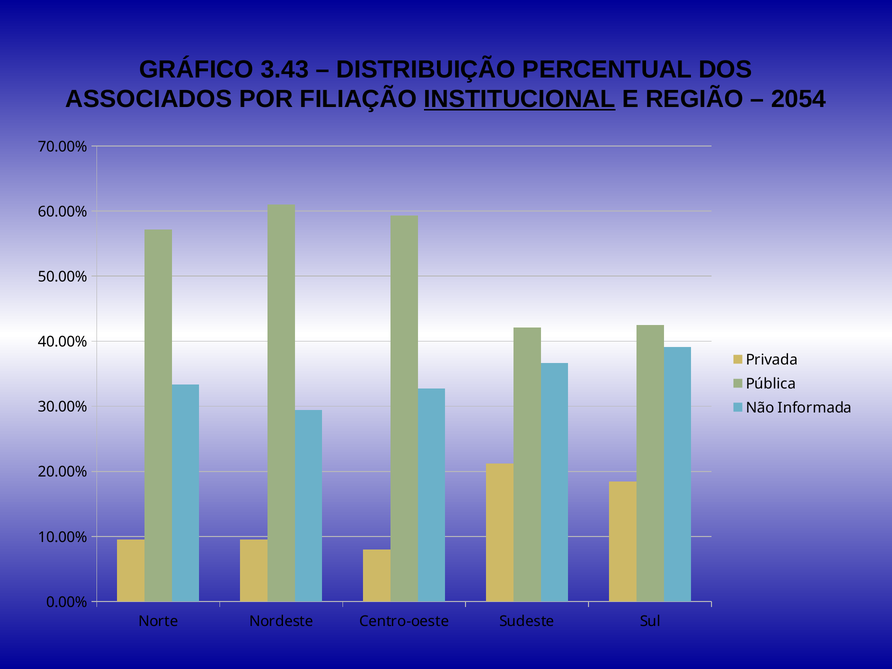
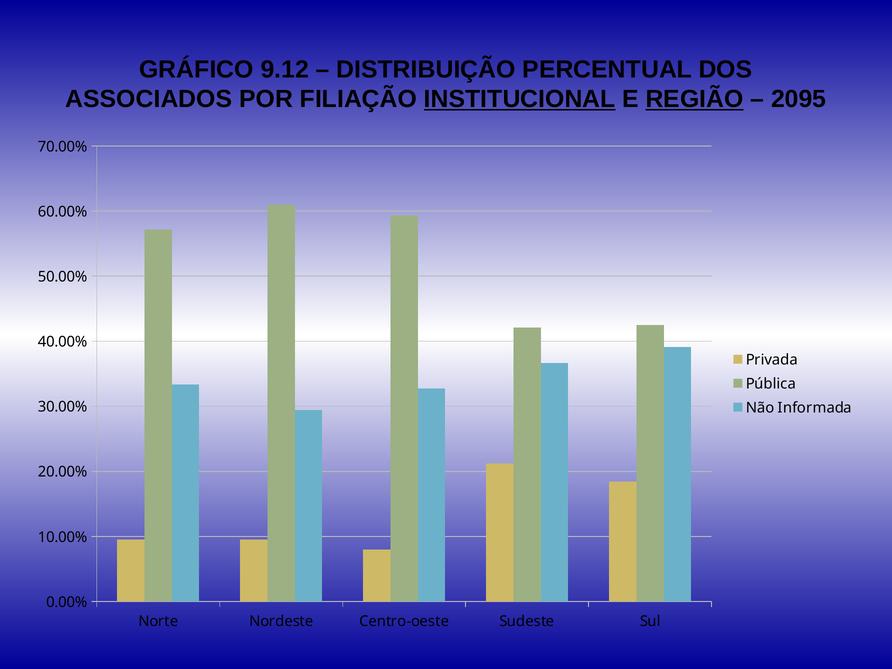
3.43: 3.43 -> 9.12 (285, 69)
REGIÃO underline: none -> present (694, 99)
2054: 2054 -> 2095 (799, 99)
